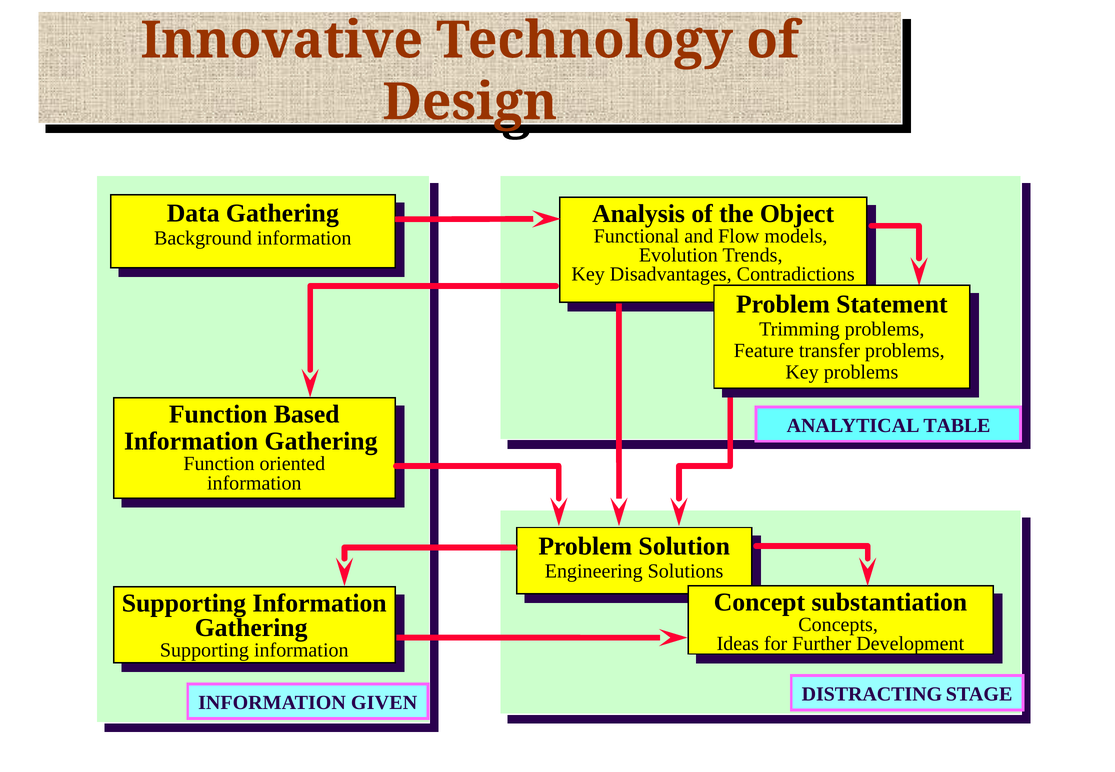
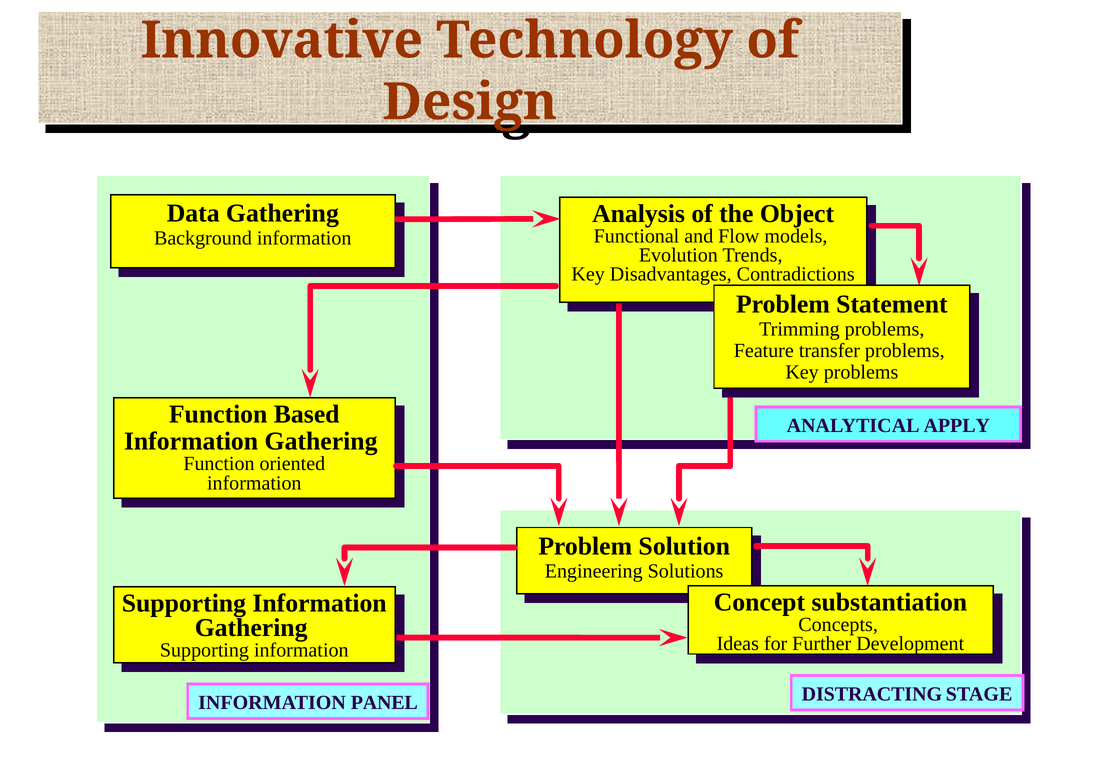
TABLE: TABLE -> APPLY (957, 425)
GIVEN: GIVEN -> PANEL (384, 703)
